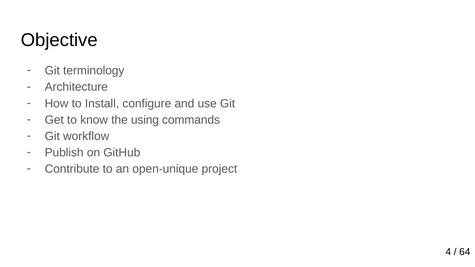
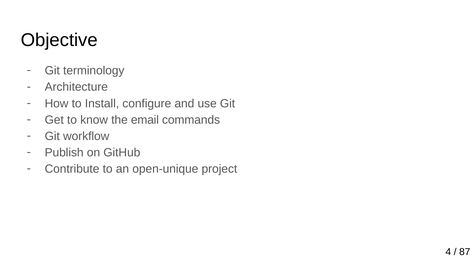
using: using -> email (145, 120)
64: 64 -> 87 (465, 252)
